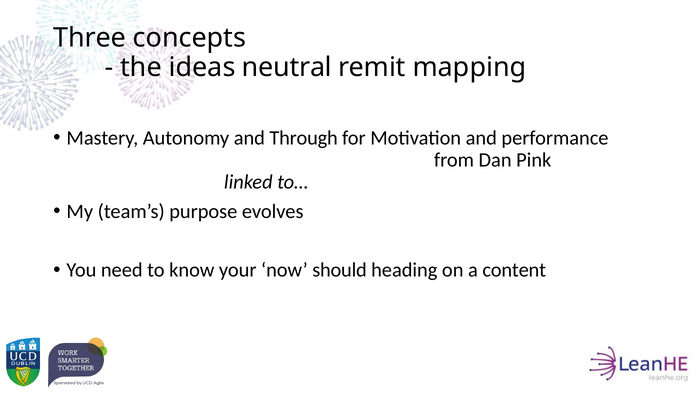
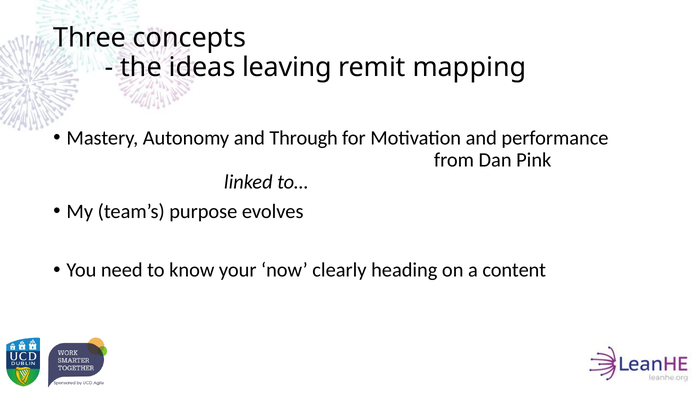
neutral: neutral -> leaving (287, 67)
should: should -> clearly (339, 270)
